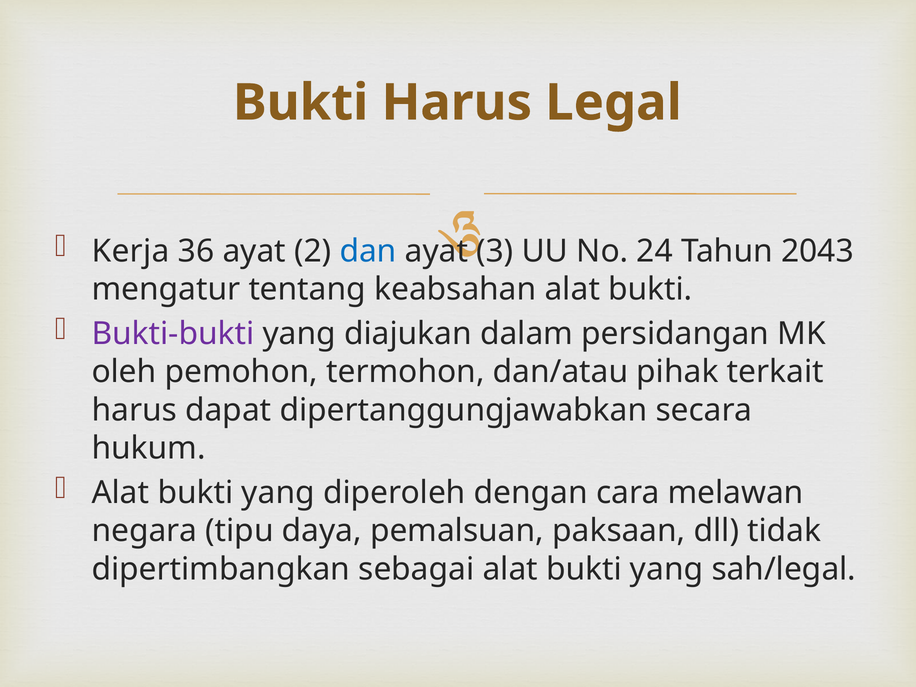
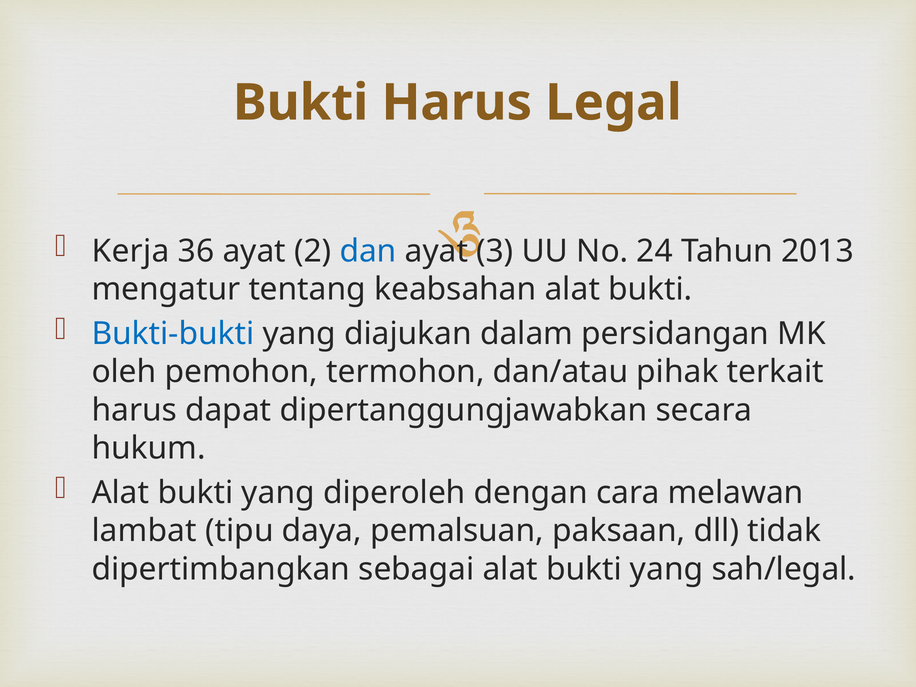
2043: 2043 -> 2013 (817, 251)
Bukti-bukti colour: purple -> blue (173, 334)
negara: negara -> lambat (144, 531)
